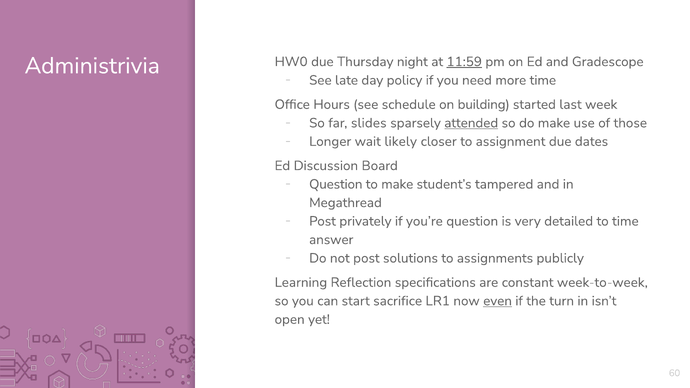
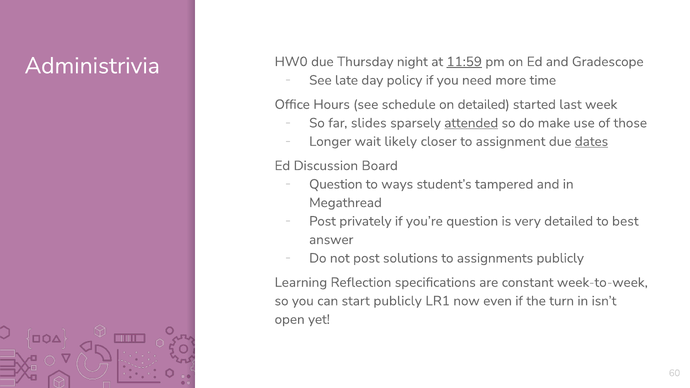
on building: building -> detailed (484, 104)
dates underline: none -> present (592, 141)
to make: make -> ways (397, 184)
to time: time -> best (625, 221)
start sacrifice: sacrifice -> publicly (398, 301)
even underline: present -> none (498, 301)
